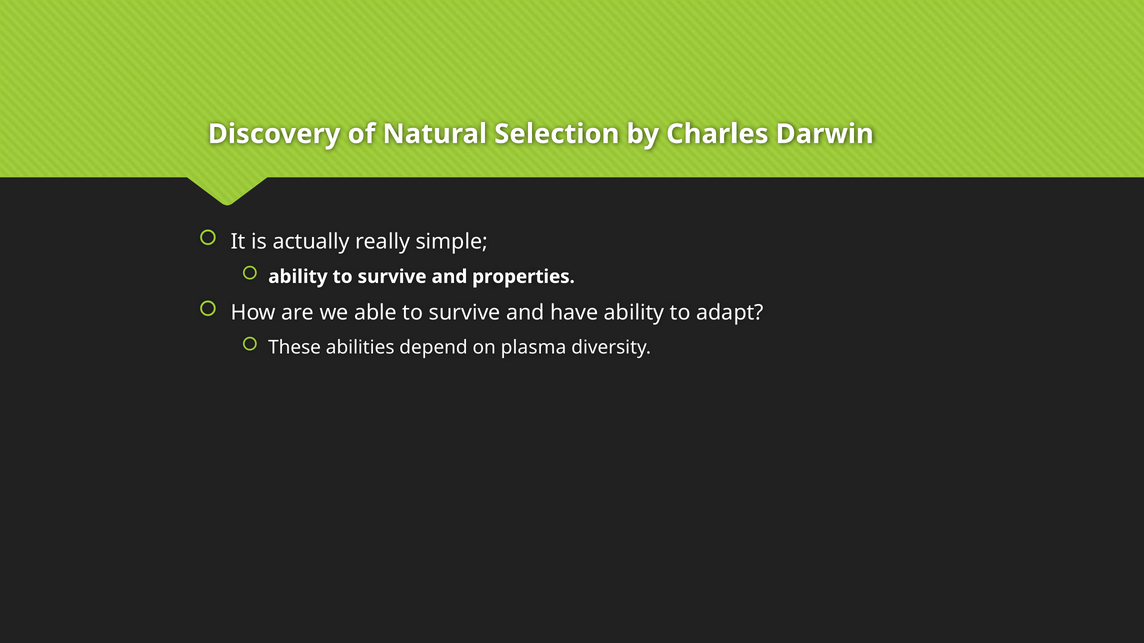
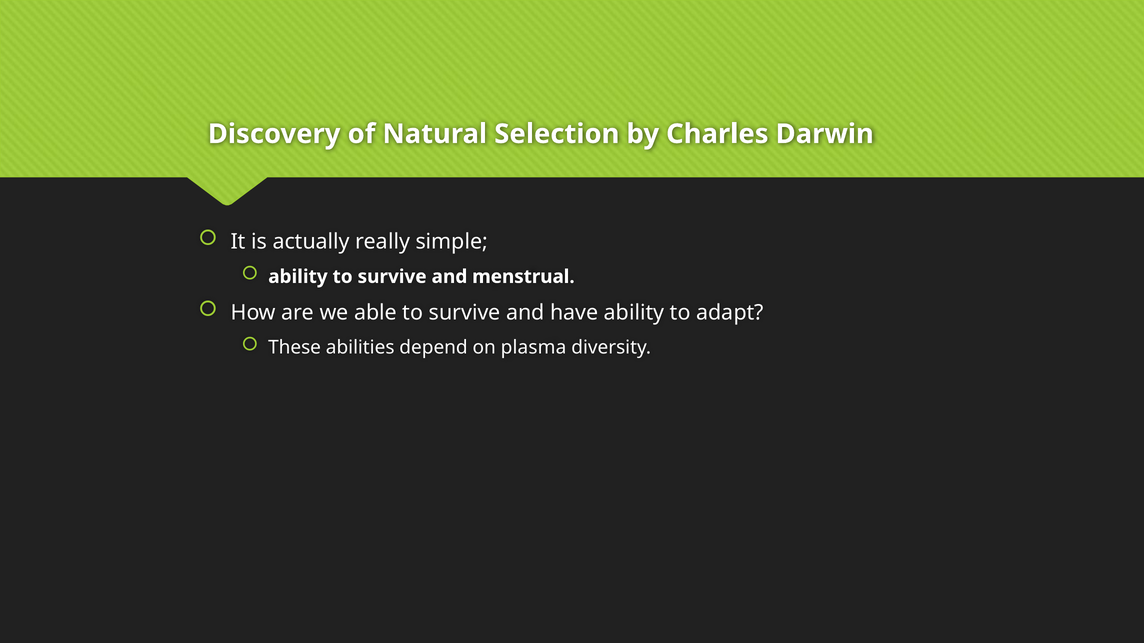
properties: properties -> menstrual (523, 277)
